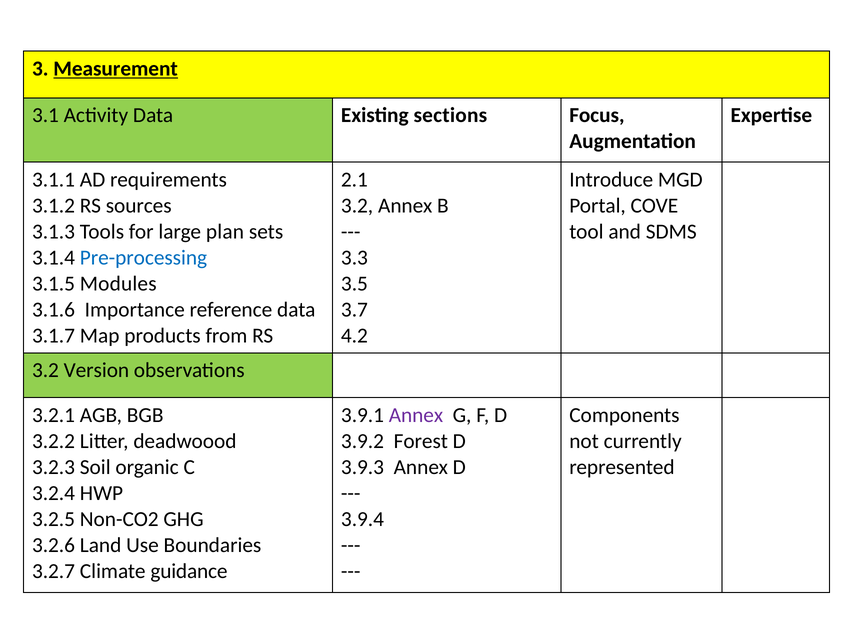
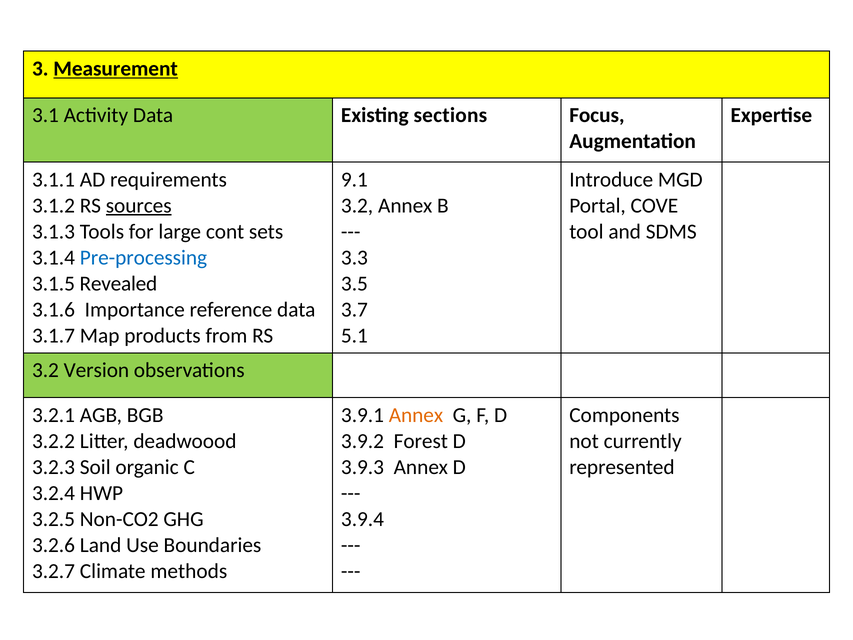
2.1: 2.1 -> 9.1 (354, 179)
sources underline: none -> present (139, 205)
plan: plan -> cont (225, 232)
Modules: Modules -> Revealed (118, 284)
4.2: 4.2 -> 5.1 (354, 336)
Annex colour: purple -> orange (416, 415)
guidance: guidance -> methods (189, 571)
